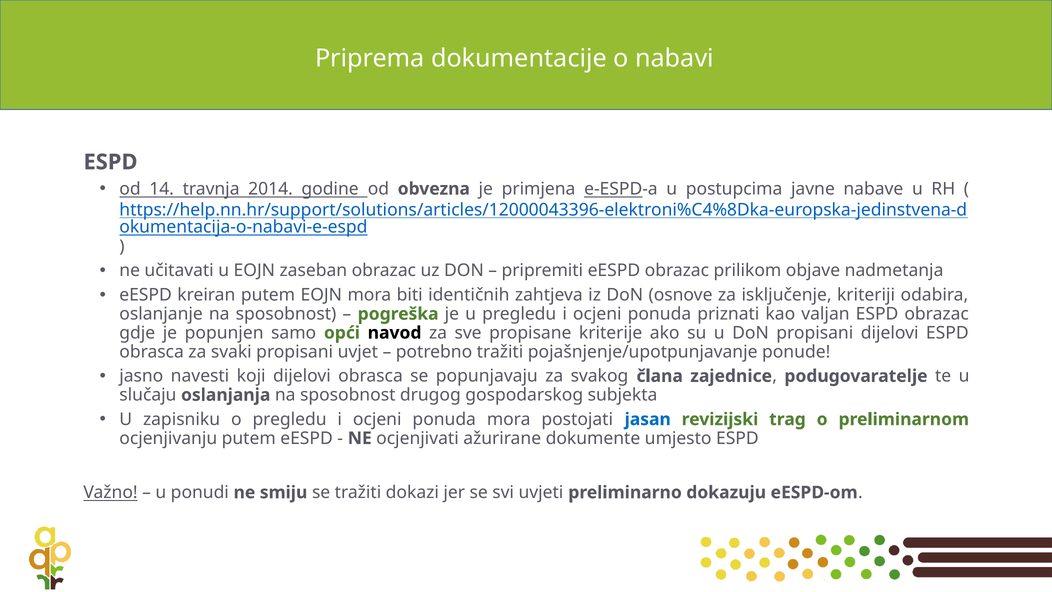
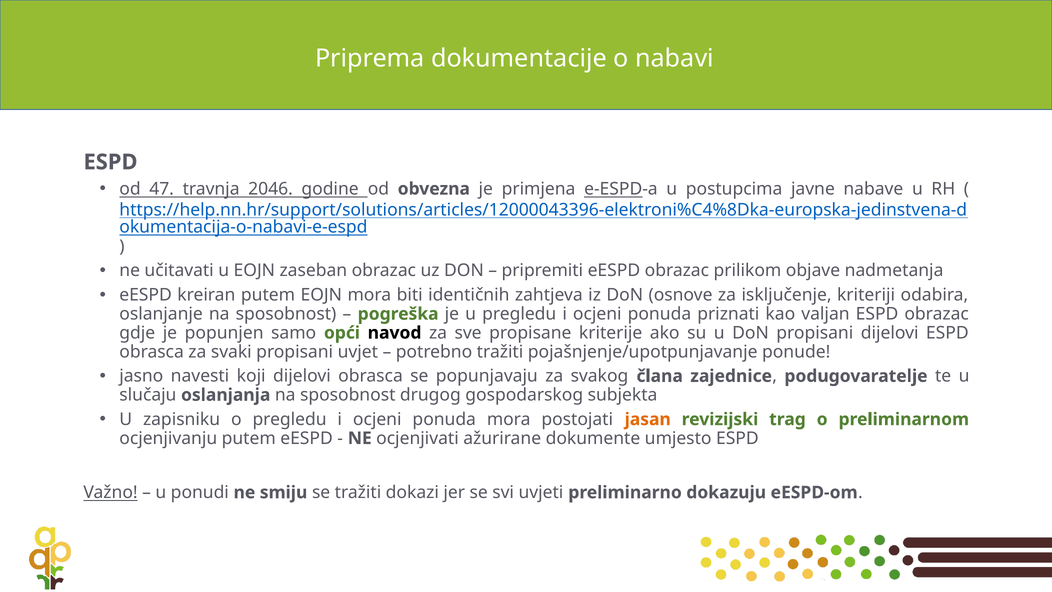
14: 14 -> 47 (162, 189)
2014: 2014 -> 2046 (271, 189)
jasan colour: blue -> orange (648, 419)
